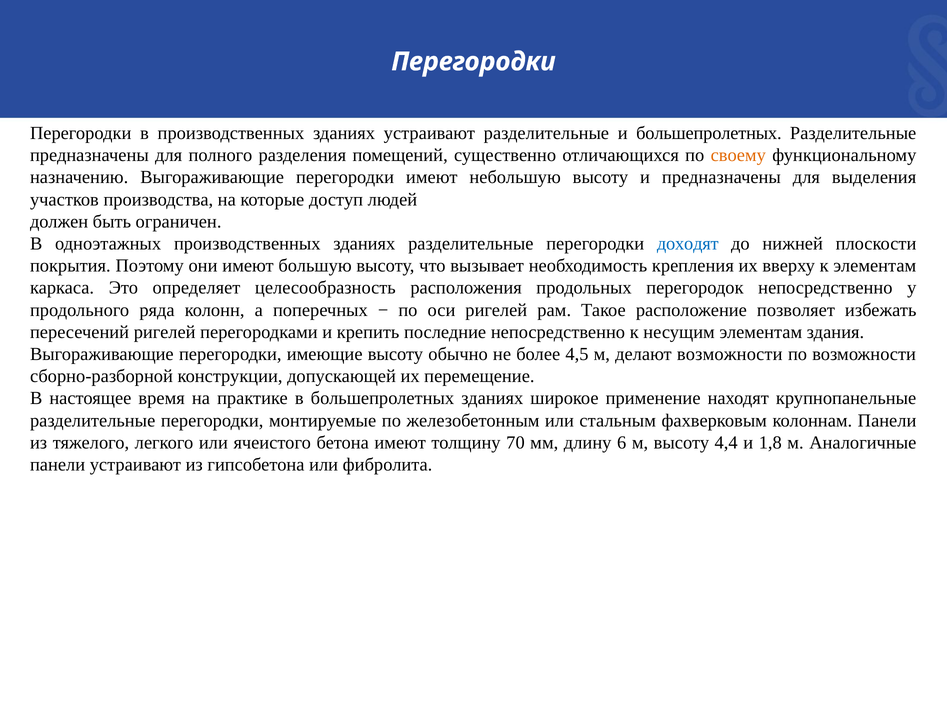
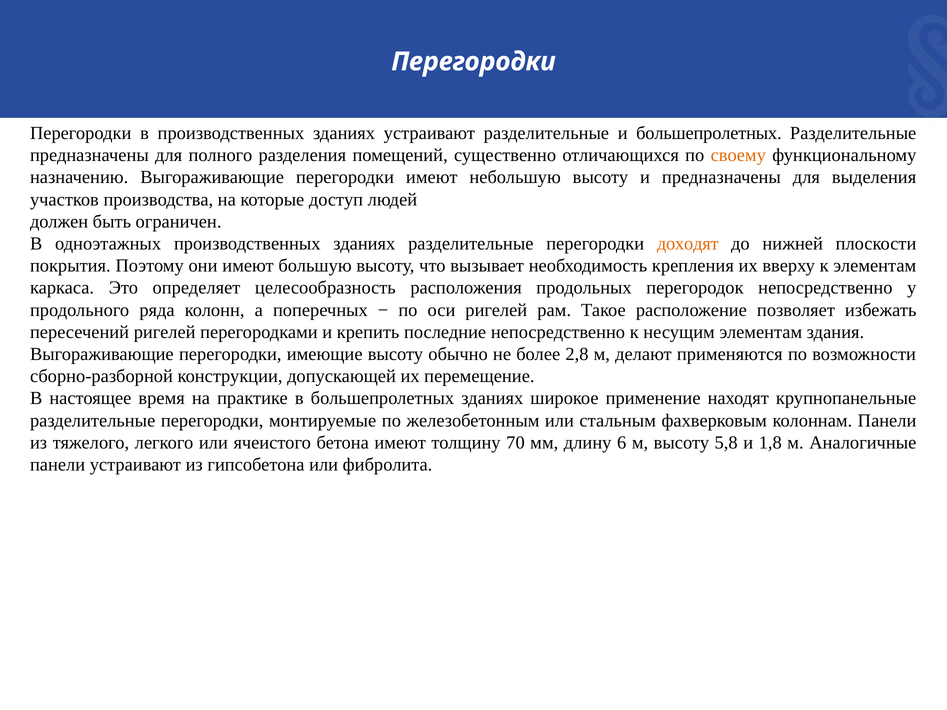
доходят colour: blue -> orange (688, 244)
4,5: 4,5 -> 2,8 (577, 354)
делают возможности: возможности -> применяются (730, 354)
4,4: 4,4 -> 5,8 (726, 443)
